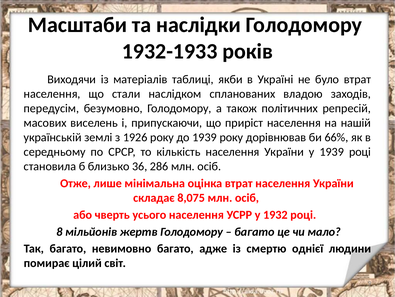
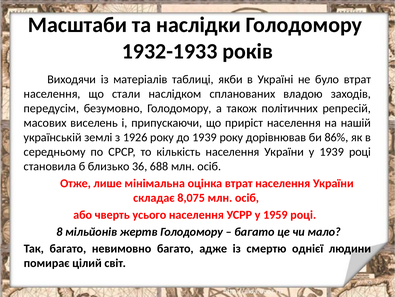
66%: 66% -> 86% (336, 137)
286: 286 -> 688 (159, 166)
1932: 1932 -> 1959 (275, 214)
